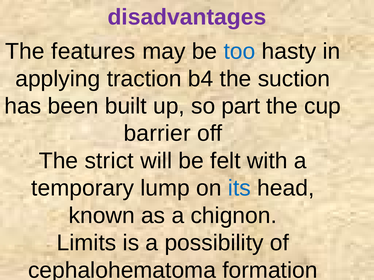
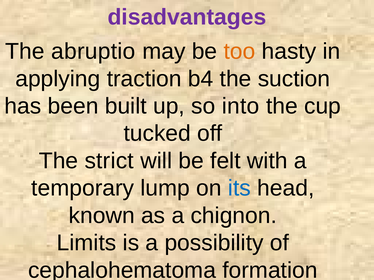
features: features -> abruptio (93, 51)
too colour: blue -> orange (239, 51)
part: part -> into (241, 106)
barrier: barrier -> tucked (157, 134)
